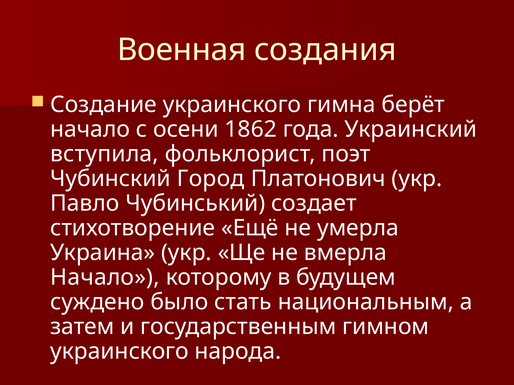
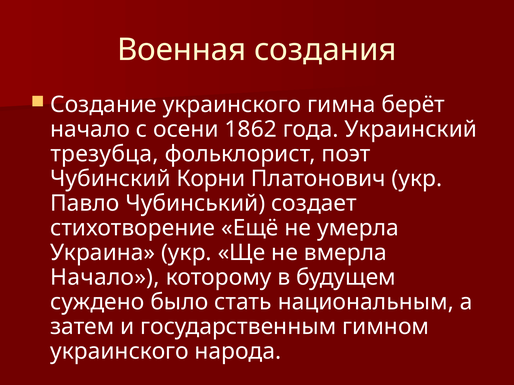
вступила: вступила -> трезубца (104, 154)
Город: Город -> Корни (211, 179)
